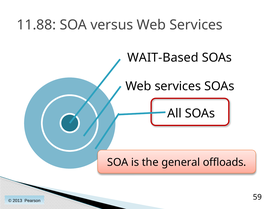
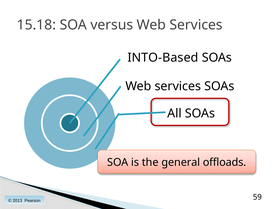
11.88: 11.88 -> 15.18 (36, 25)
WAIT-Based: WAIT-Based -> INTO-Based (163, 58)
